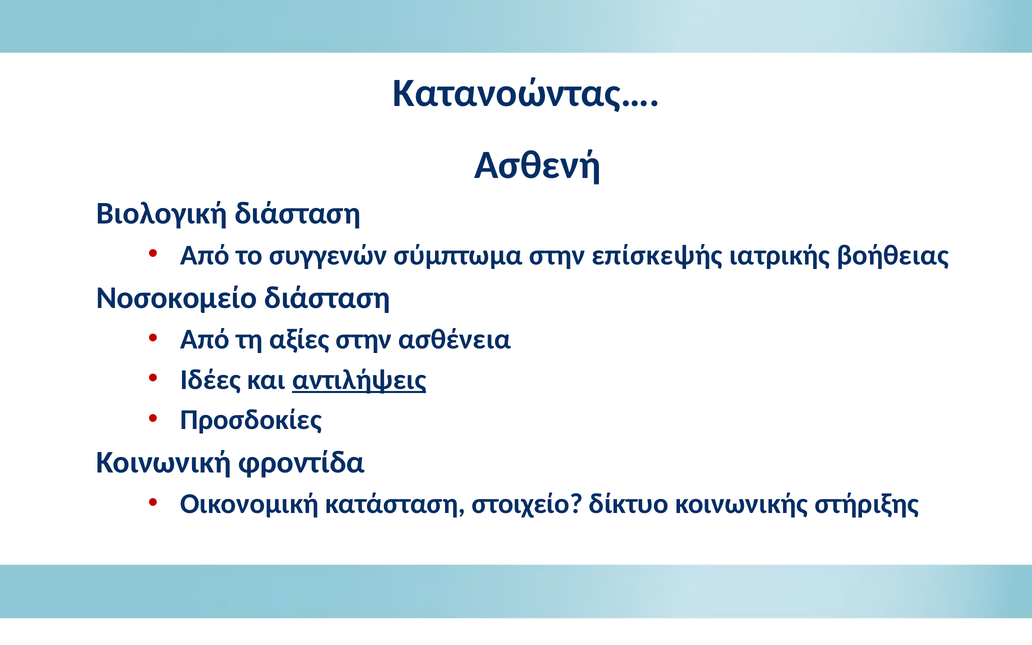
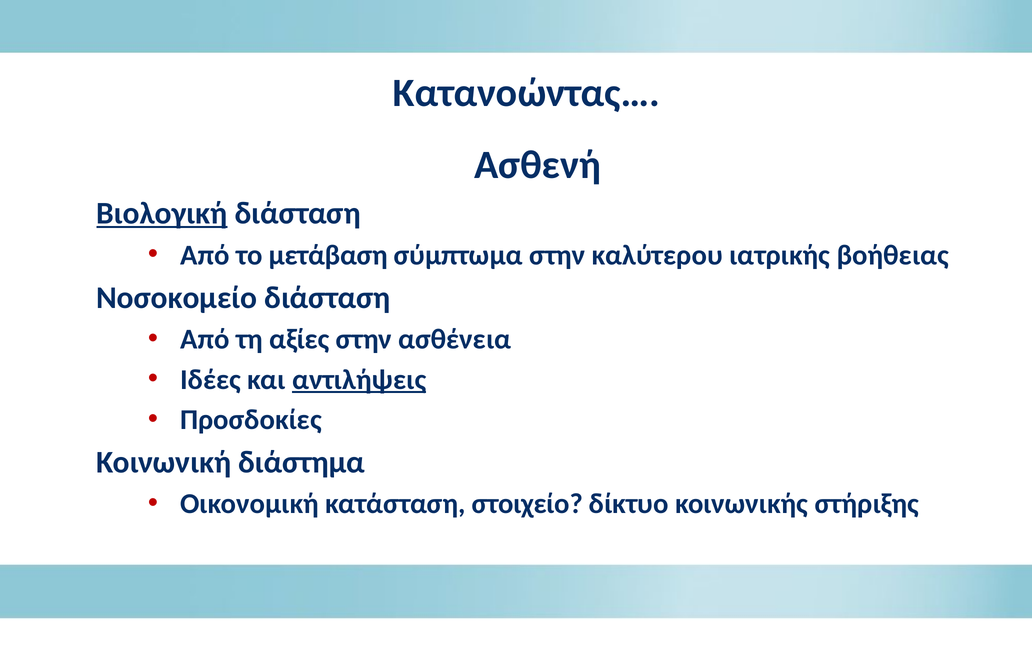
Βιολογική underline: none -> present (162, 214)
συγγενών: συγγενών -> μετάβαση (328, 255)
επίσκεψής: επίσκεψής -> καλύτερου (657, 255)
φροντίδα: φροντίδα -> διάστημα (302, 462)
